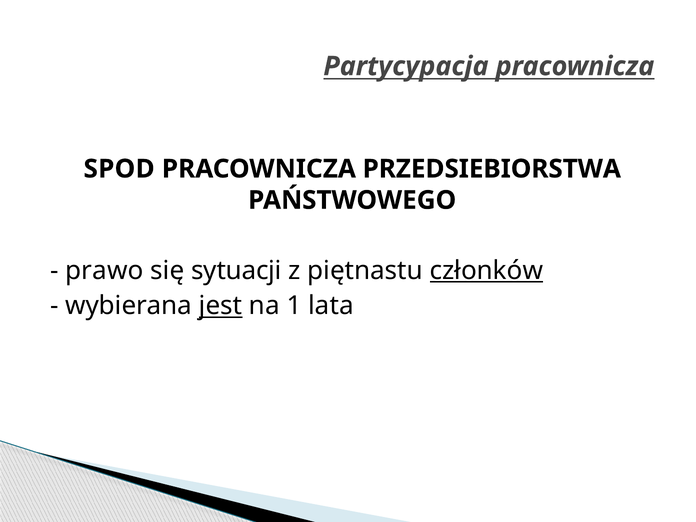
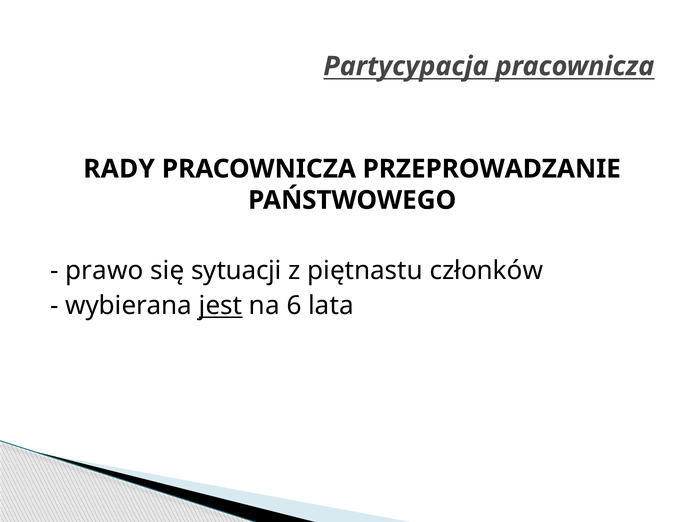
SPOD: SPOD -> RADY (119, 169)
PRZEDSIEBIORSTWA: PRZEDSIEBIORSTWA -> PRZEPROWADZANIE (492, 169)
członków underline: present -> none (486, 271)
1: 1 -> 6 (294, 306)
